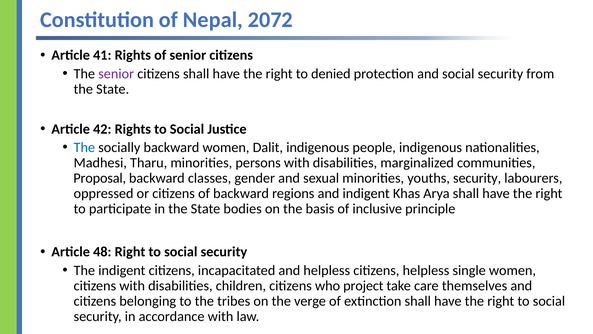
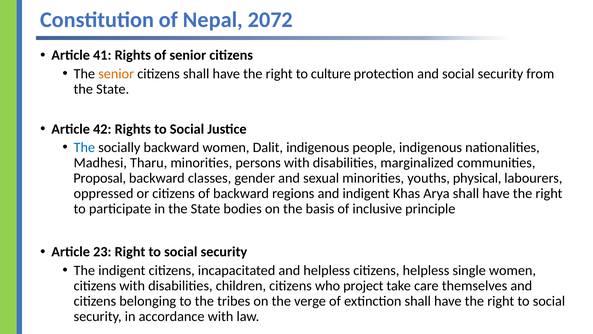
senior colour: purple -> orange (116, 74)
denied: denied -> culture (331, 74)
youths security: security -> physical (477, 178)
48: 48 -> 23 (102, 252)
